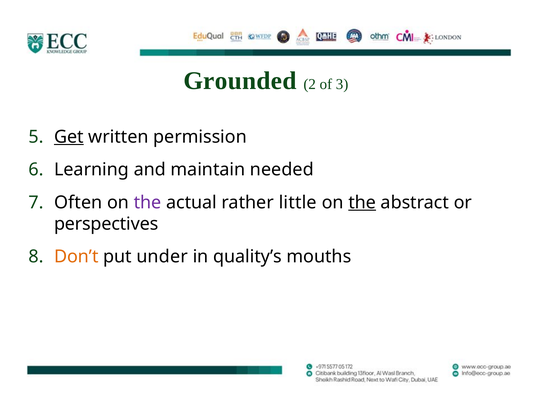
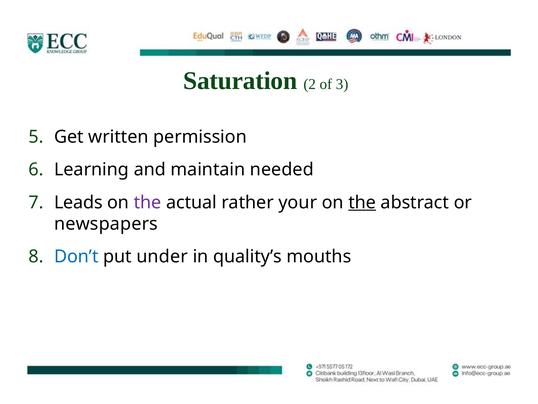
Grounded: Grounded -> Saturation (240, 81)
Get underline: present -> none (69, 137)
Often: Often -> Leads (78, 202)
little: little -> your (298, 202)
perspectives: perspectives -> newspapers (106, 224)
Don’t colour: orange -> blue (76, 256)
